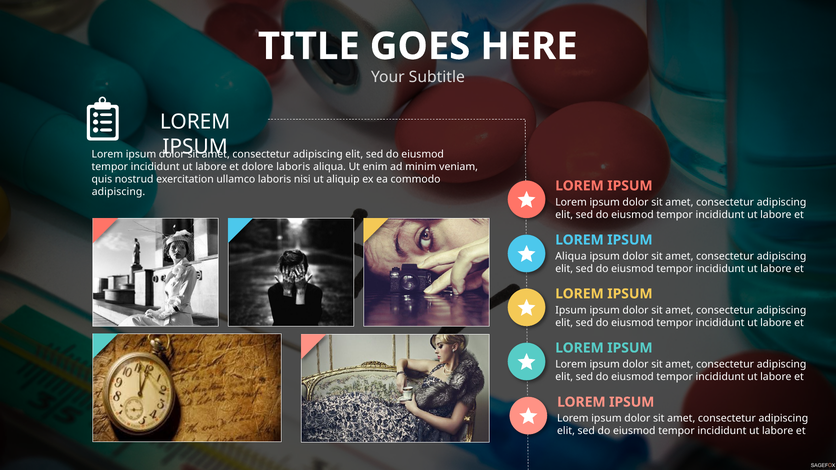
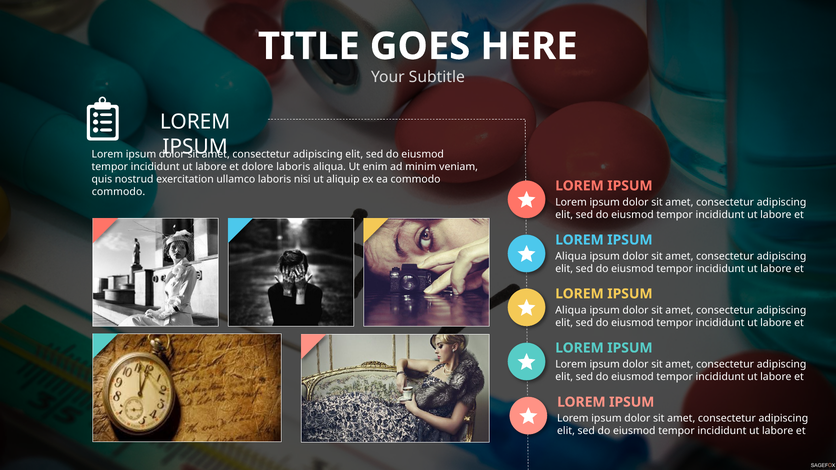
adipiscing: adipiscing -> commodo (119, 192)
Ipsum: Ipsum -> Aliqua (571, 310)
